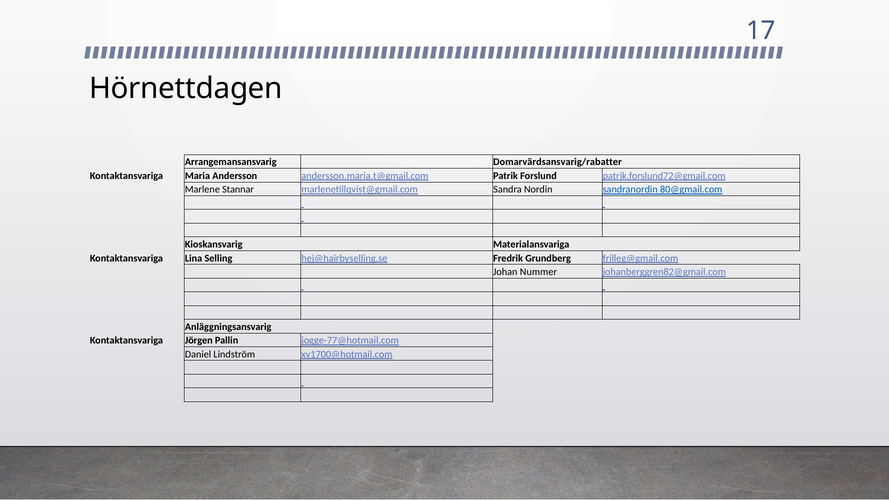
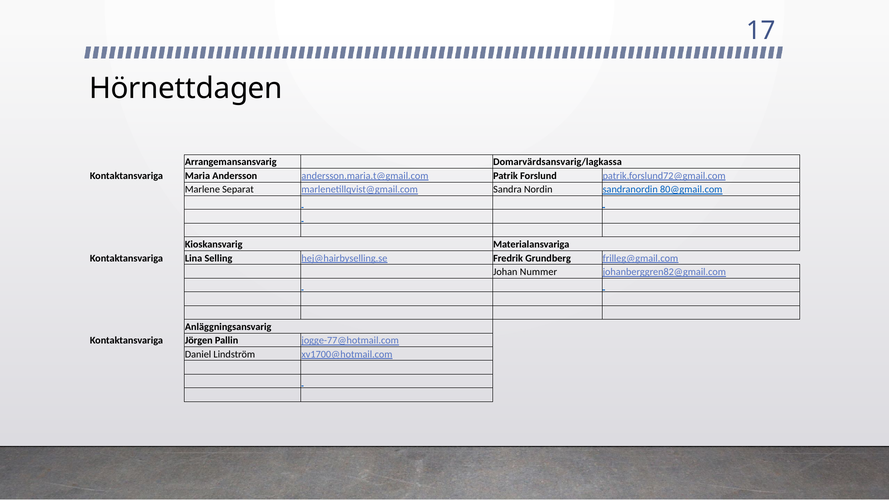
Domarvärdsansvarig/rabatter: Domarvärdsansvarig/rabatter -> Domarvärdsansvarig/lagkassa (558, 162)
Stannar: Stannar -> Separat (238, 190)
